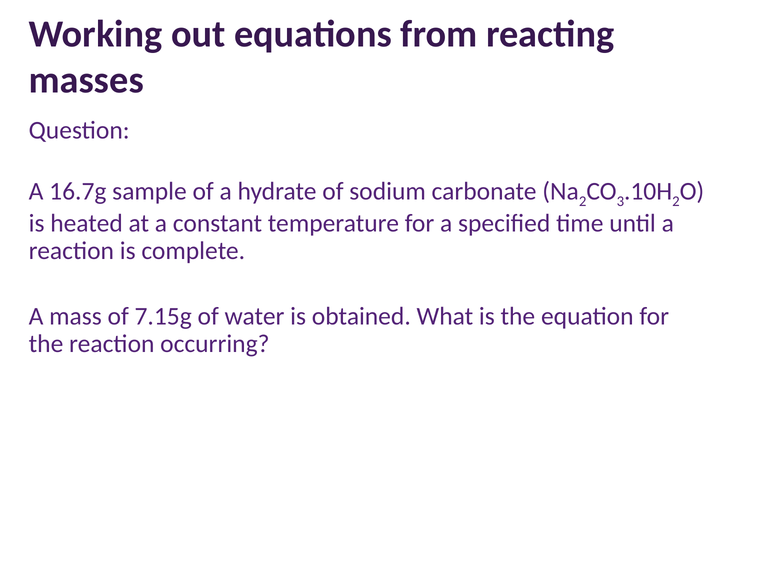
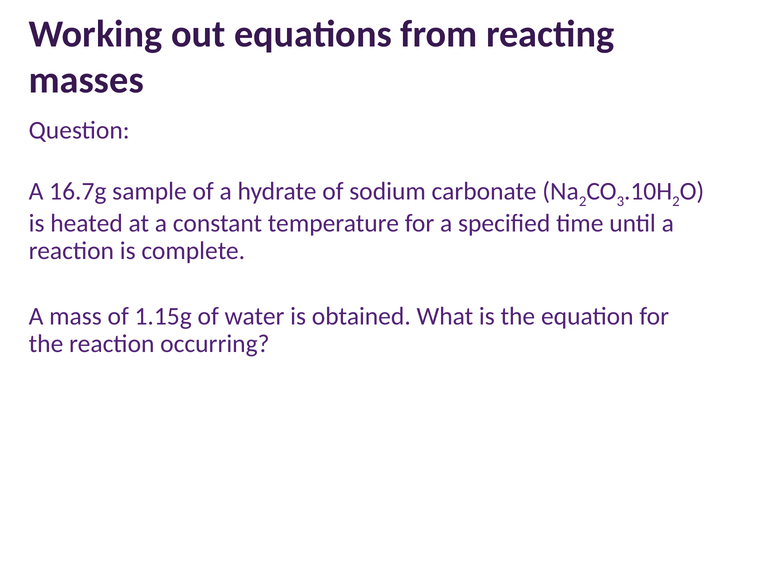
7.15g: 7.15g -> 1.15g (163, 317)
